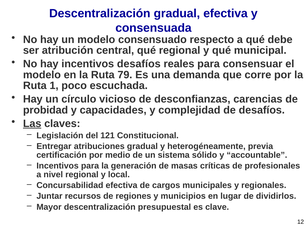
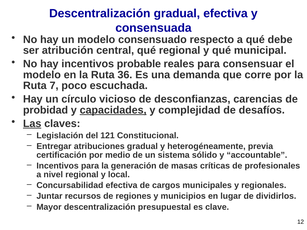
incentivos desafíos: desafíos -> probable (139, 64)
79: 79 -> 36 (125, 75)
1: 1 -> 7 (54, 86)
capacidades underline: none -> present (113, 110)
